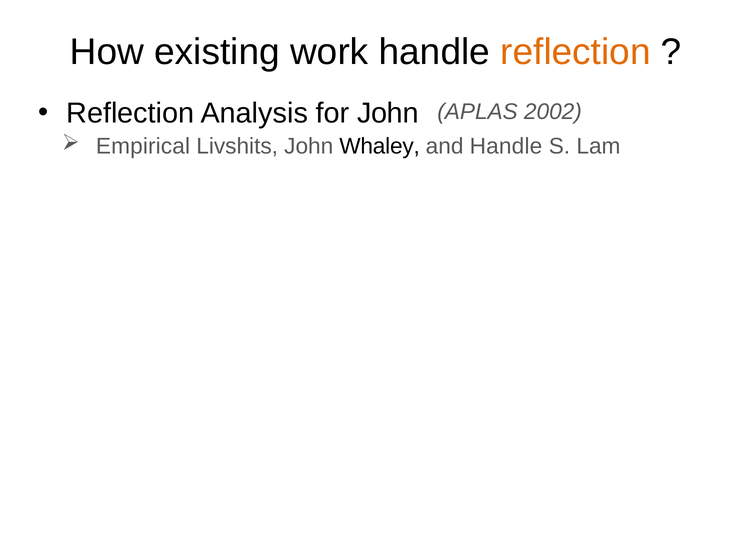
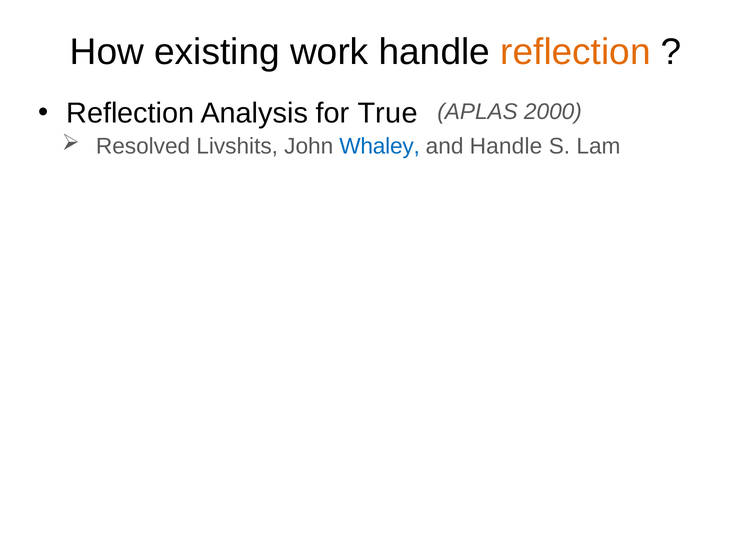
for John: John -> True (388, 113)
2002: 2002 -> 2000 (553, 112)
Empirical: Empirical -> Resolved (143, 146)
Whaley colour: black -> blue (380, 146)
